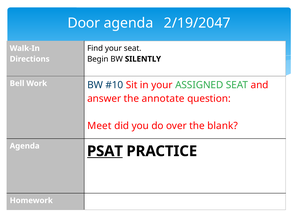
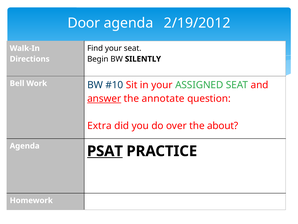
2/19/2047: 2/19/2047 -> 2/19/2012 (197, 23)
answer underline: none -> present (104, 98)
Meet: Meet -> Extra (99, 125)
blank: blank -> about (223, 125)
